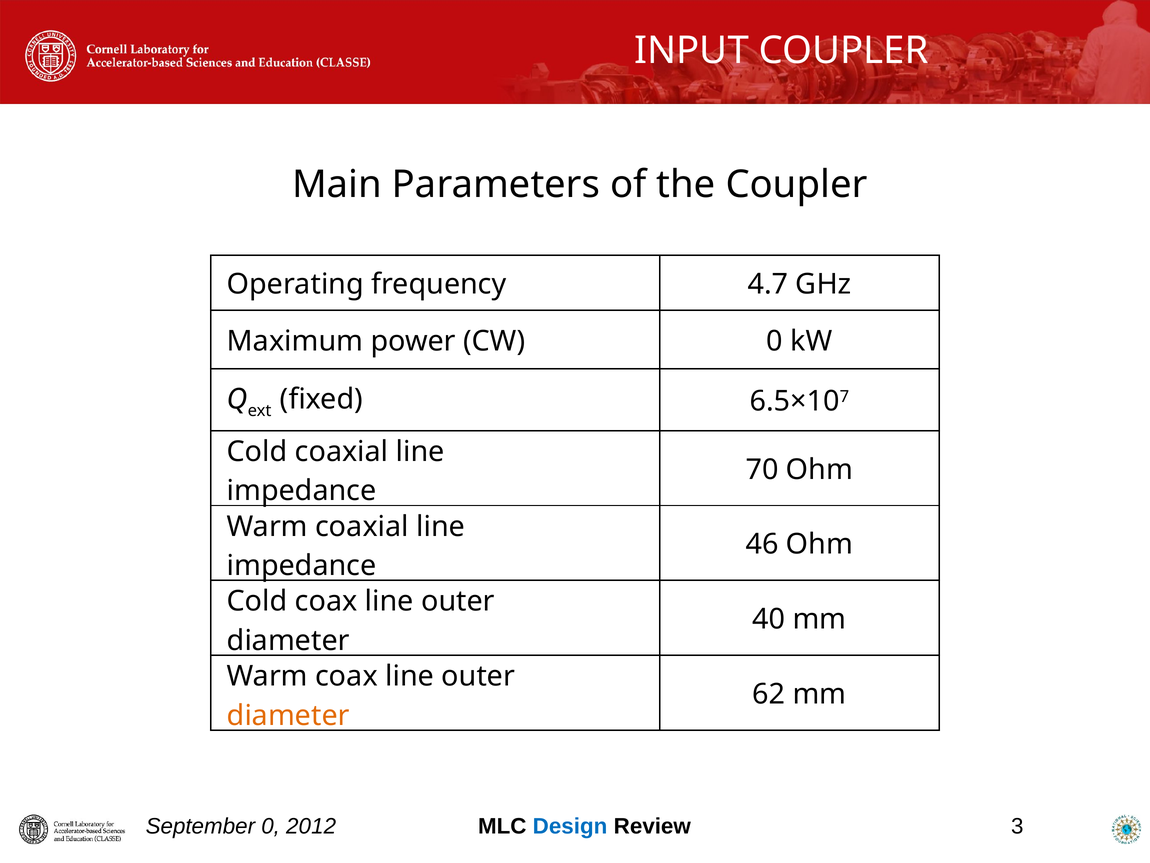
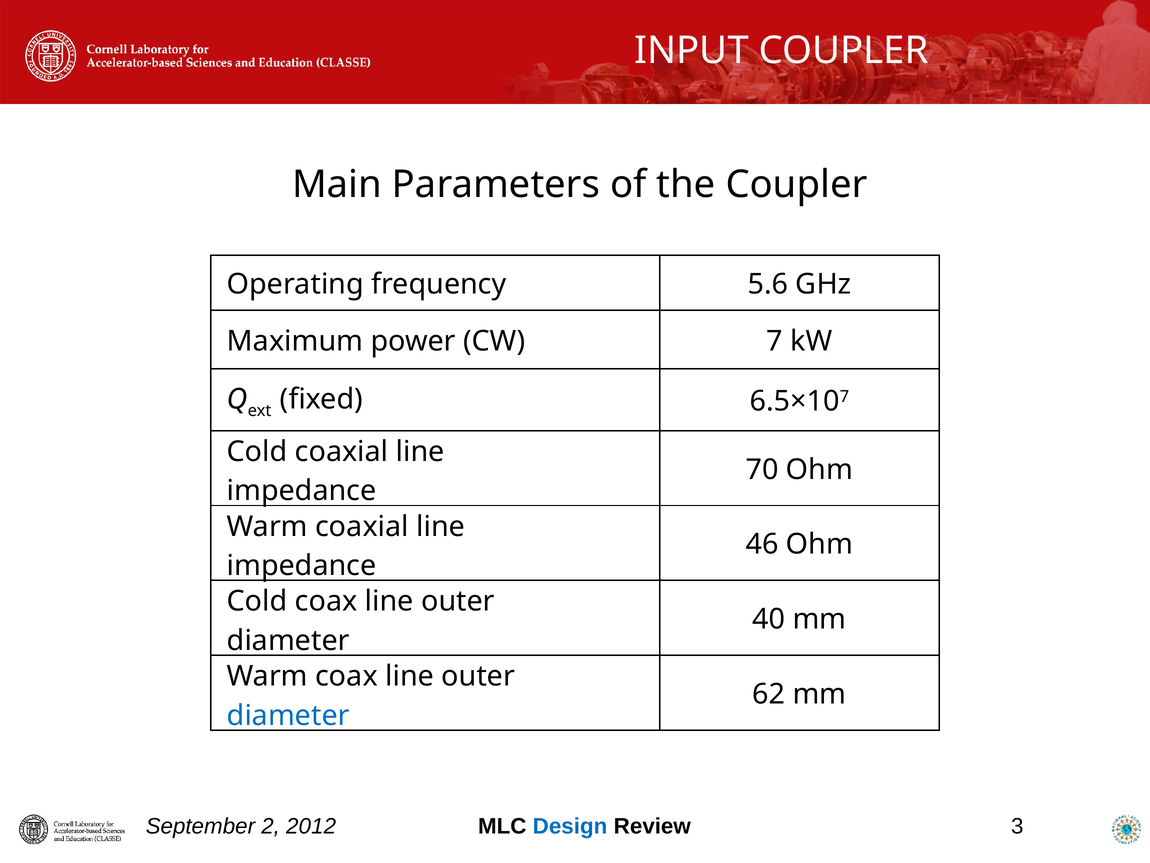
4.7: 4.7 -> 5.6 (768, 284)
CW 0: 0 -> 7 (775, 341)
diameter colour: orange -> blue (288, 715)
September 0: 0 -> 2 (271, 826)
